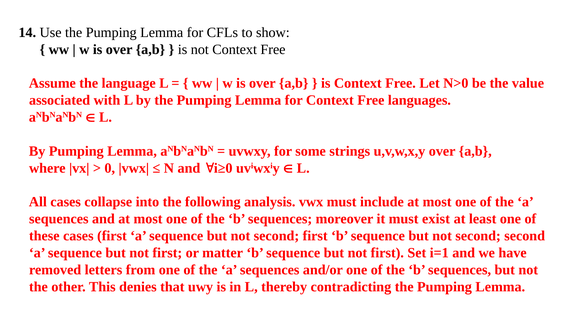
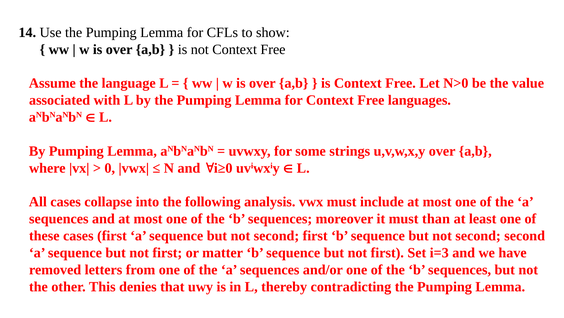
exist: exist -> than (436, 218)
i=1: i=1 -> i=3 (439, 252)
